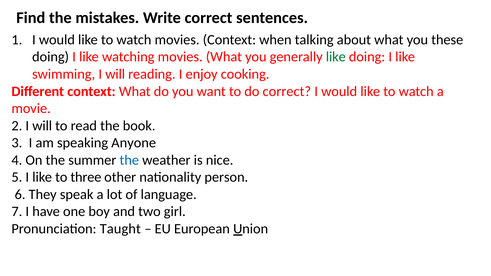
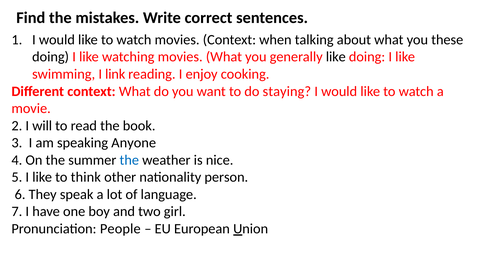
like colour: green -> black (336, 57)
swimming I will: will -> link (115, 74)
do correct: correct -> staying (287, 91)
three: three -> think (86, 177)
Taught: Taught -> People (120, 229)
